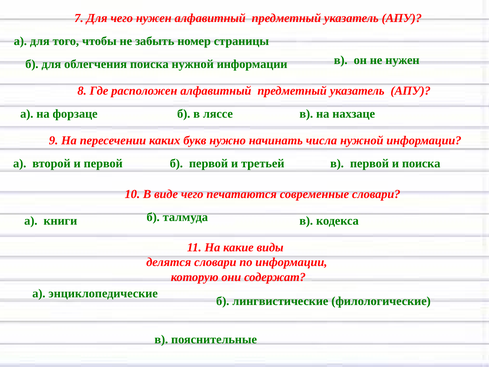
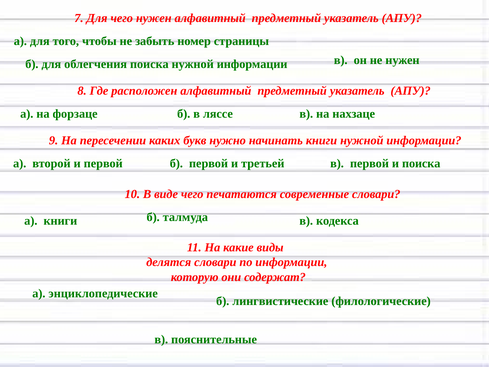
начинать числа: числа -> книги (321, 140)
